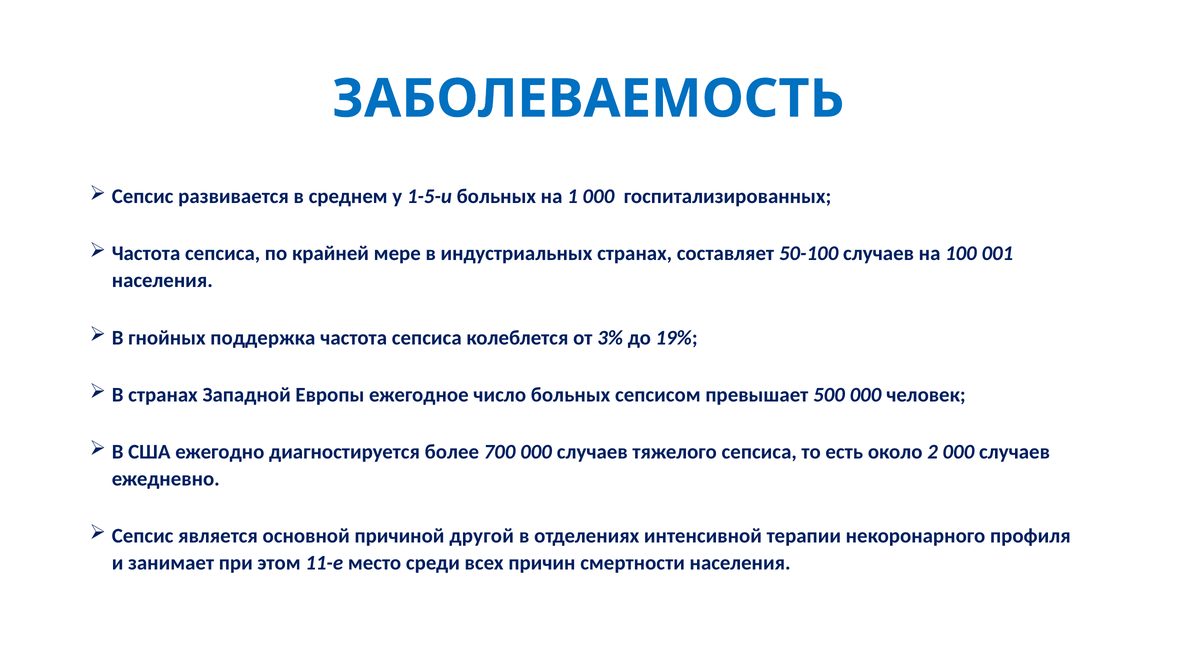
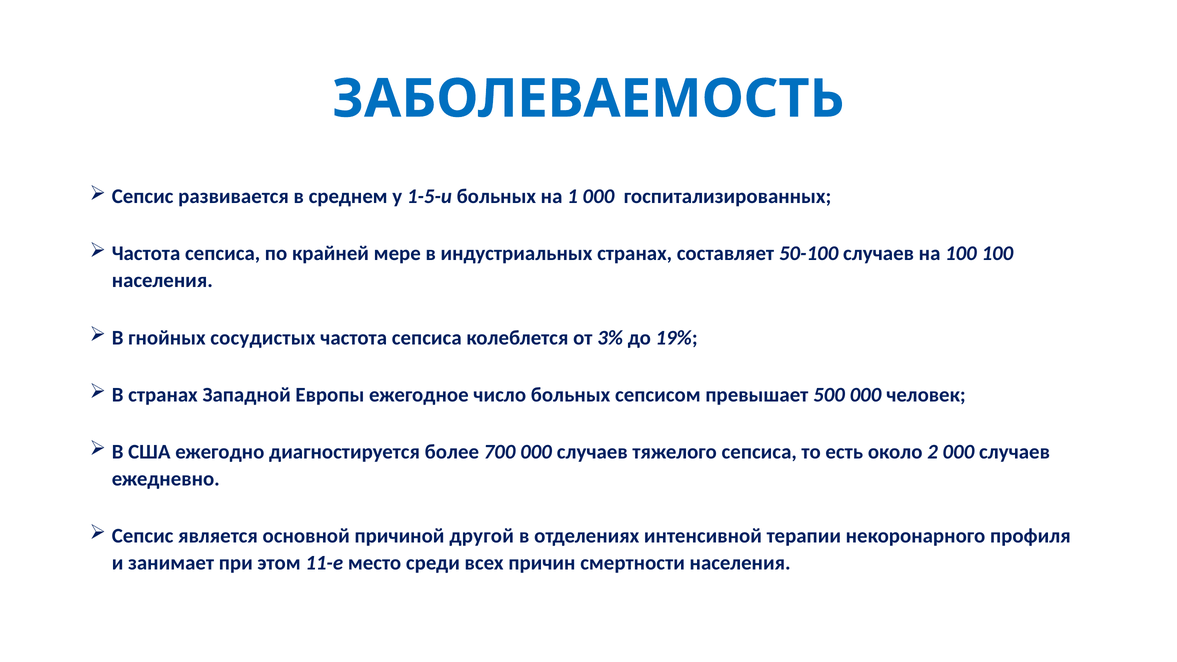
100 001: 001 -> 100 (997, 254)
поддержка: поддержка -> сосудистых (263, 338)
